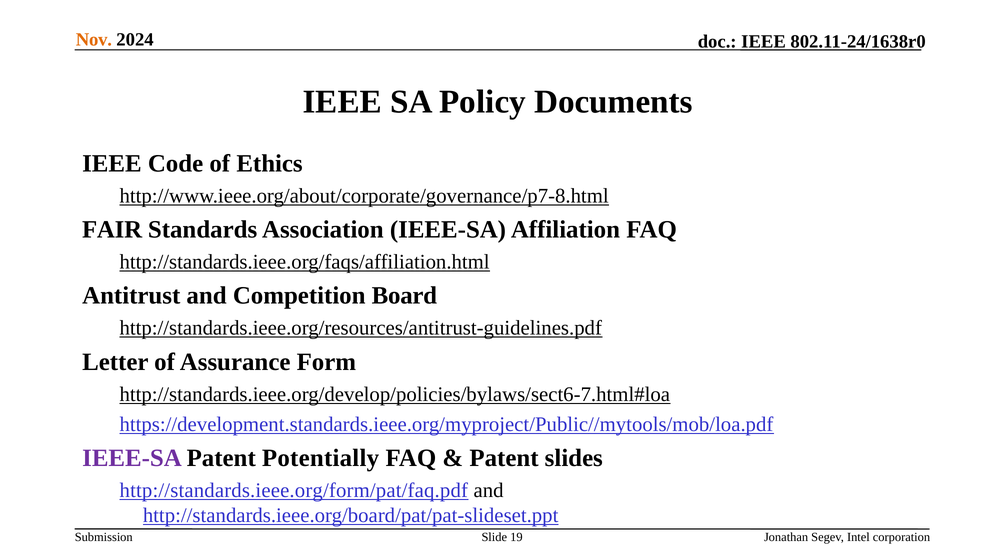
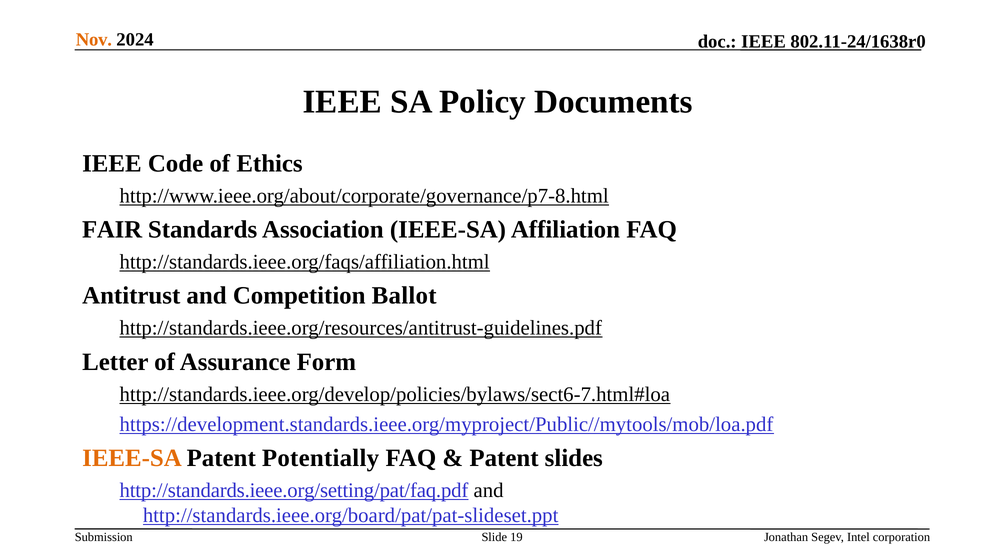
Board: Board -> Ballot (404, 296)
IEEE-SA colour: purple -> orange (132, 458)
http://standards.ieee.org/form/pat/faq.pdf: http://standards.ieee.org/form/pat/faq.pdf -> http://standards.ieee.org/setting/pat/faq.pdf (294, 491)
